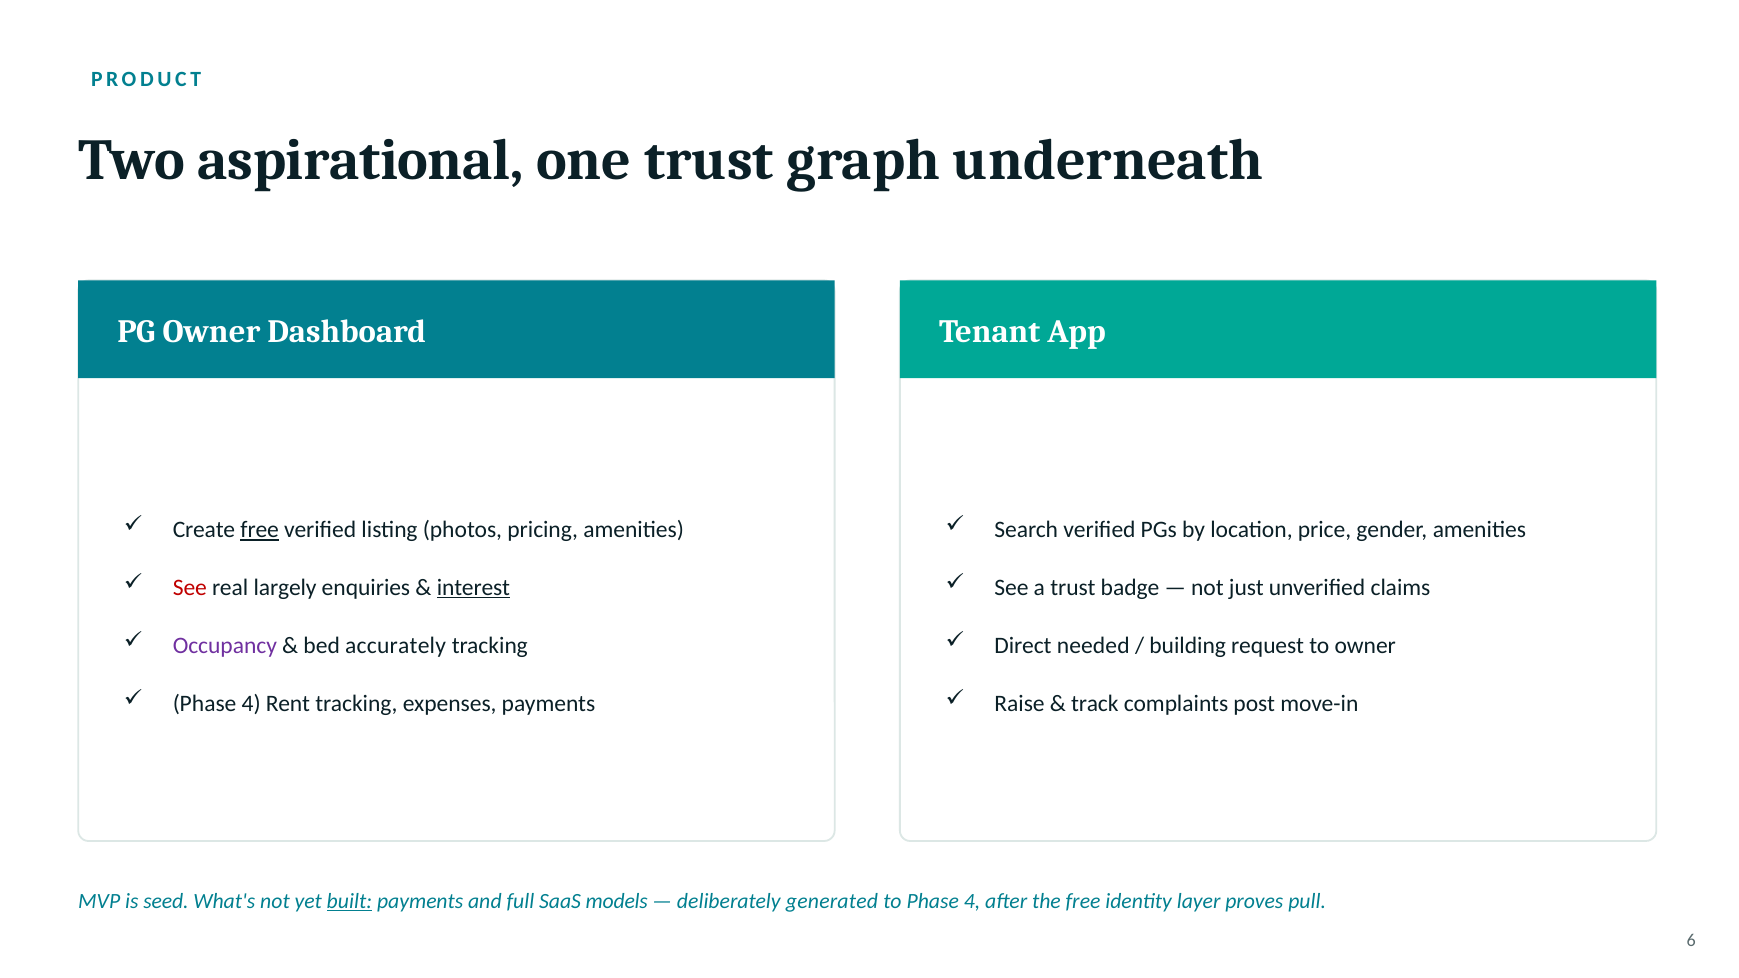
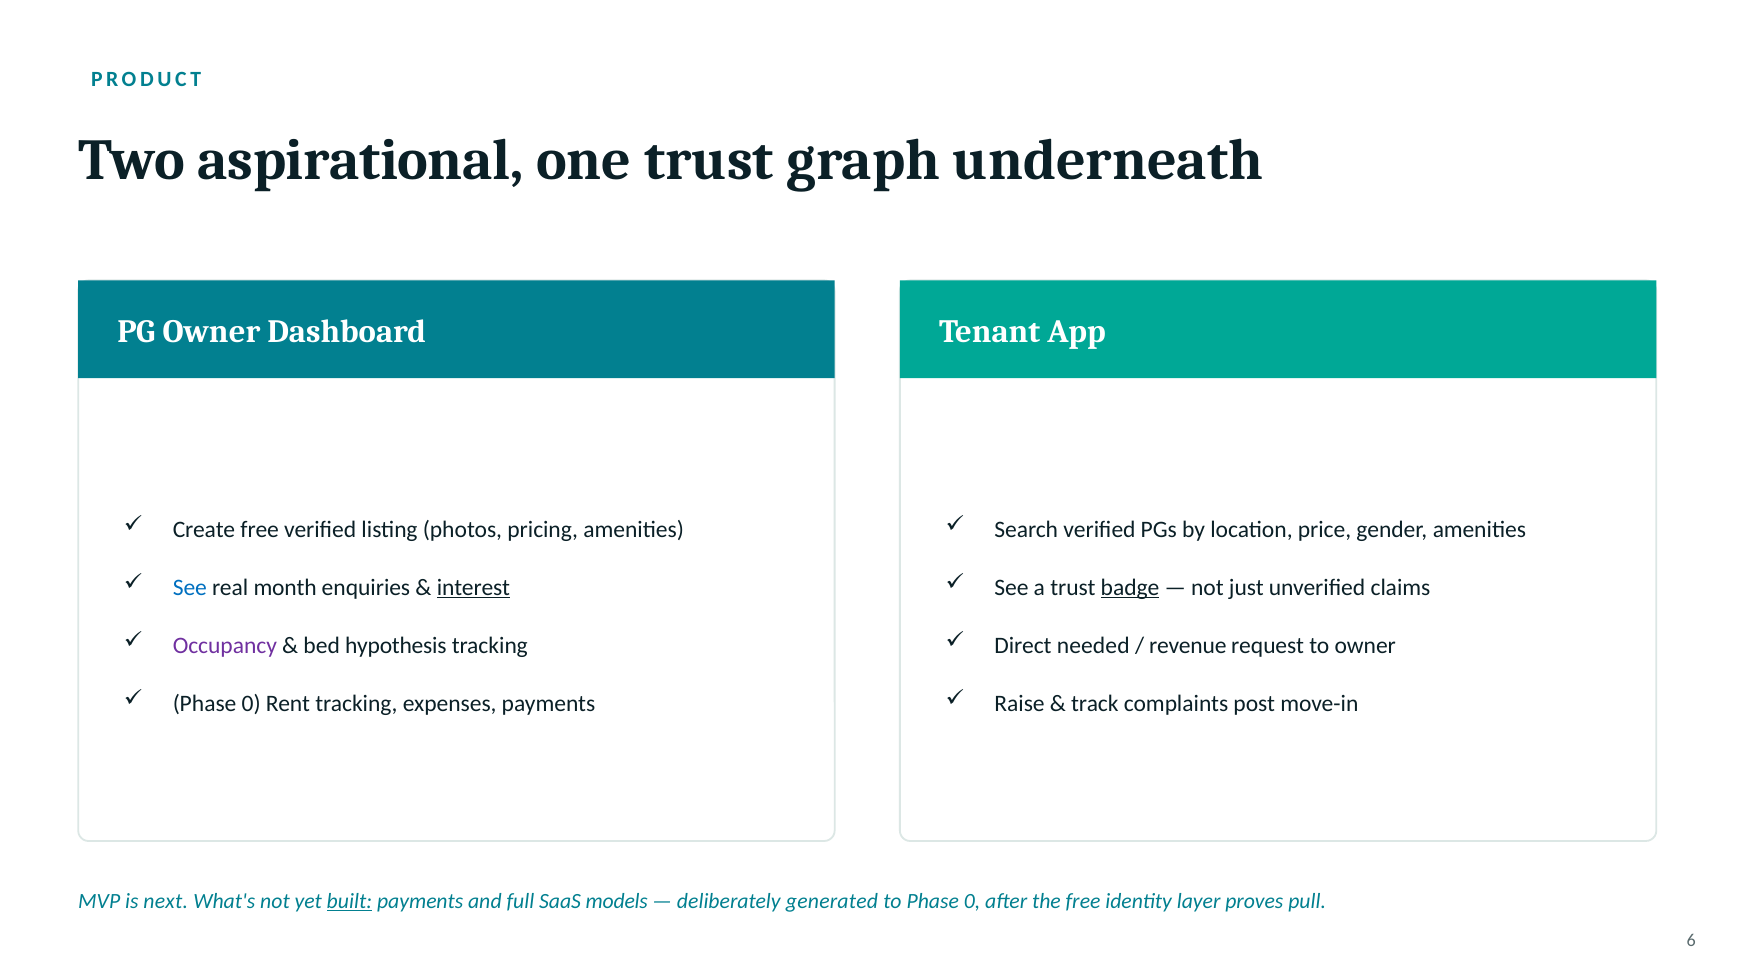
free underline: present -> none (260, 530)
See colour: red -> blue (190, 588)
largely: largely -> month (285, 588)
badge underline: none -> present (1130, 588)
accurately: accurately -> hypothesis (396, 646)
building: building -> revenue (1188, 646)
4: 4 -> 0 (251, 703)
seed: seed -> next (166, 901)
to Phase 4: 4 -> 0 (972, 901)
